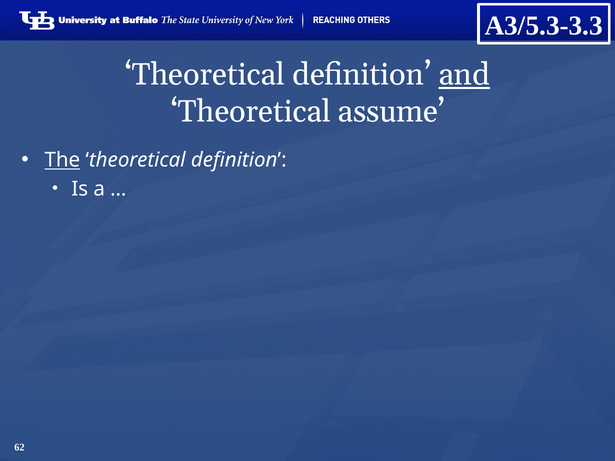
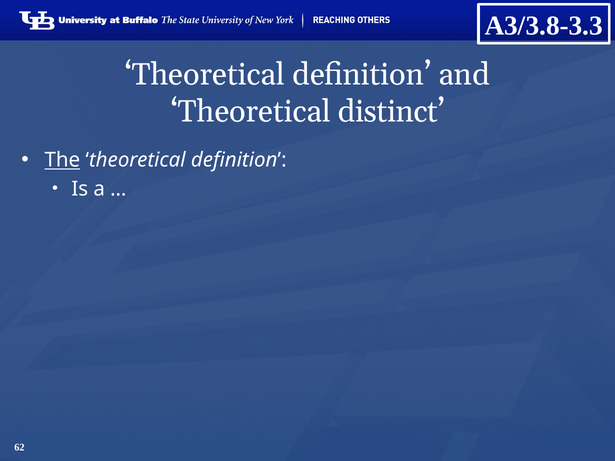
A3/5.3-3.3: A3/5.3-3.3 -> A3/3.8-3.3 (544, 26)
and underline: present -> none (464, 75)
assume: assume -> distinct (391, 112)
